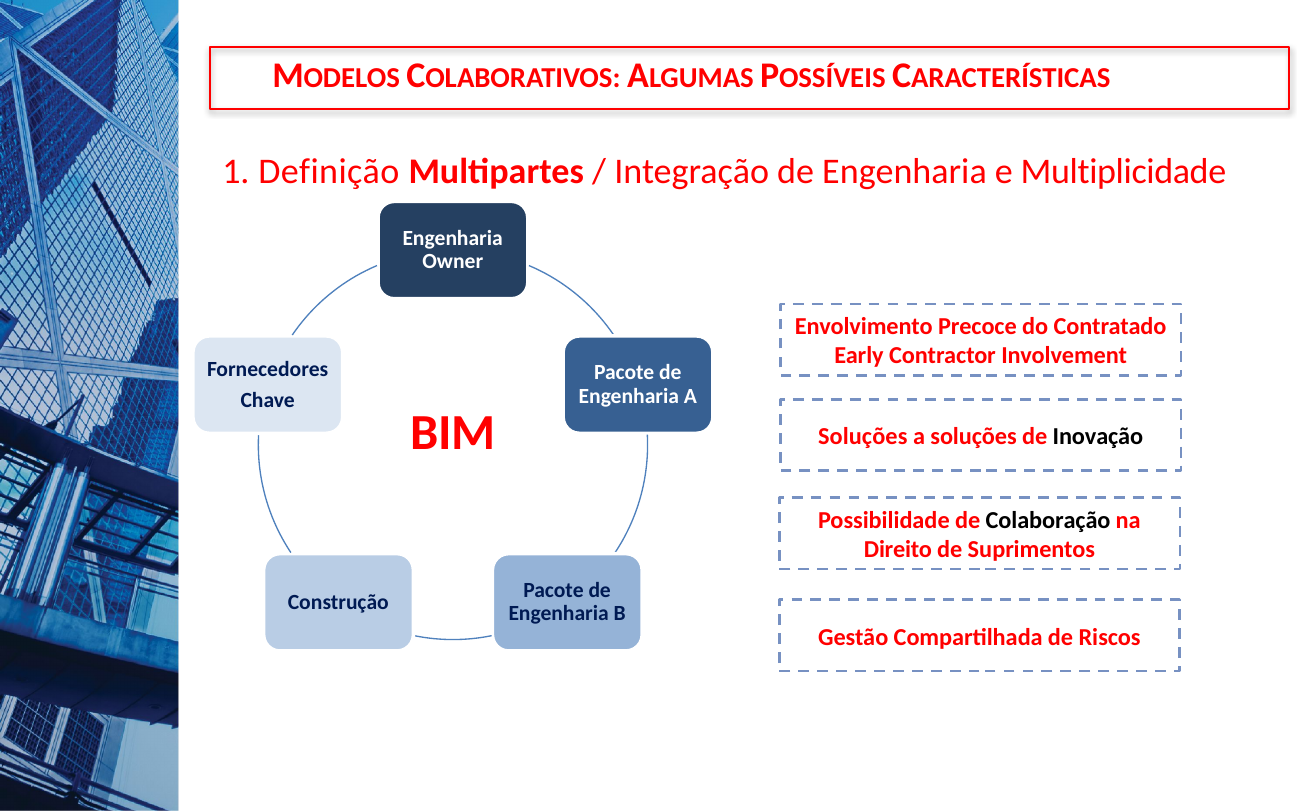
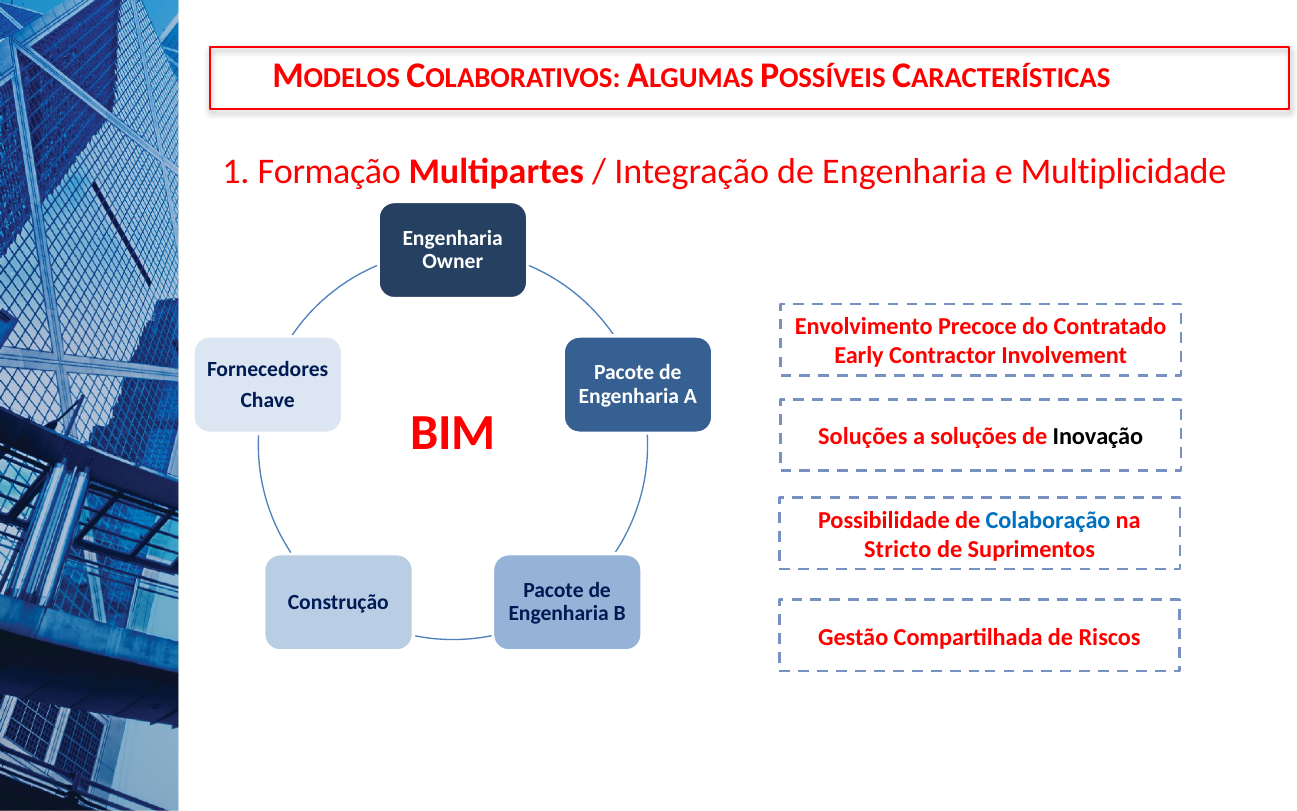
Definição: Definição -> Formação (329, 172)
Colaboração colour: black -> blue (1048, 520)
Direito: Direito -> Stricto (898, 549)
